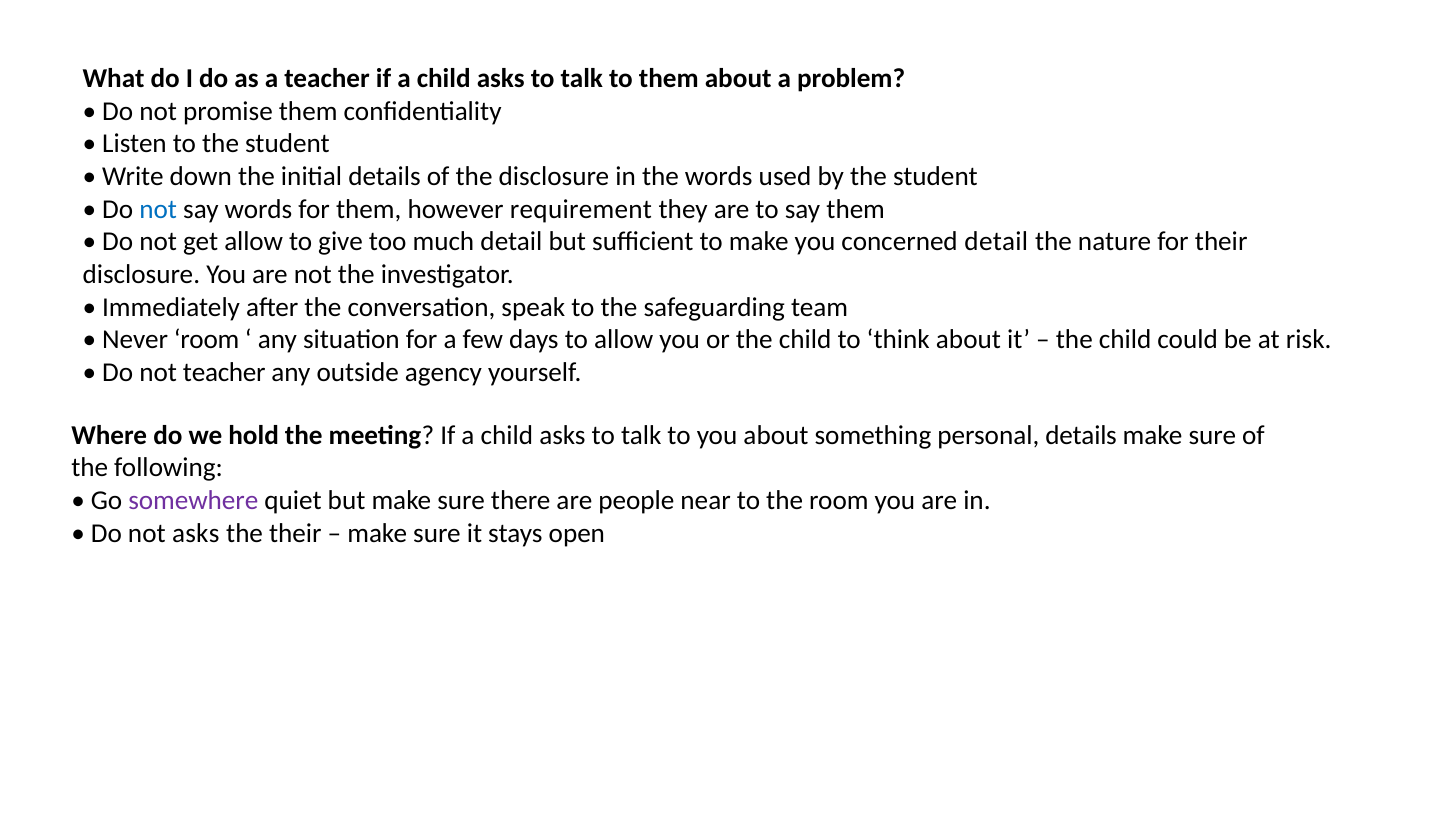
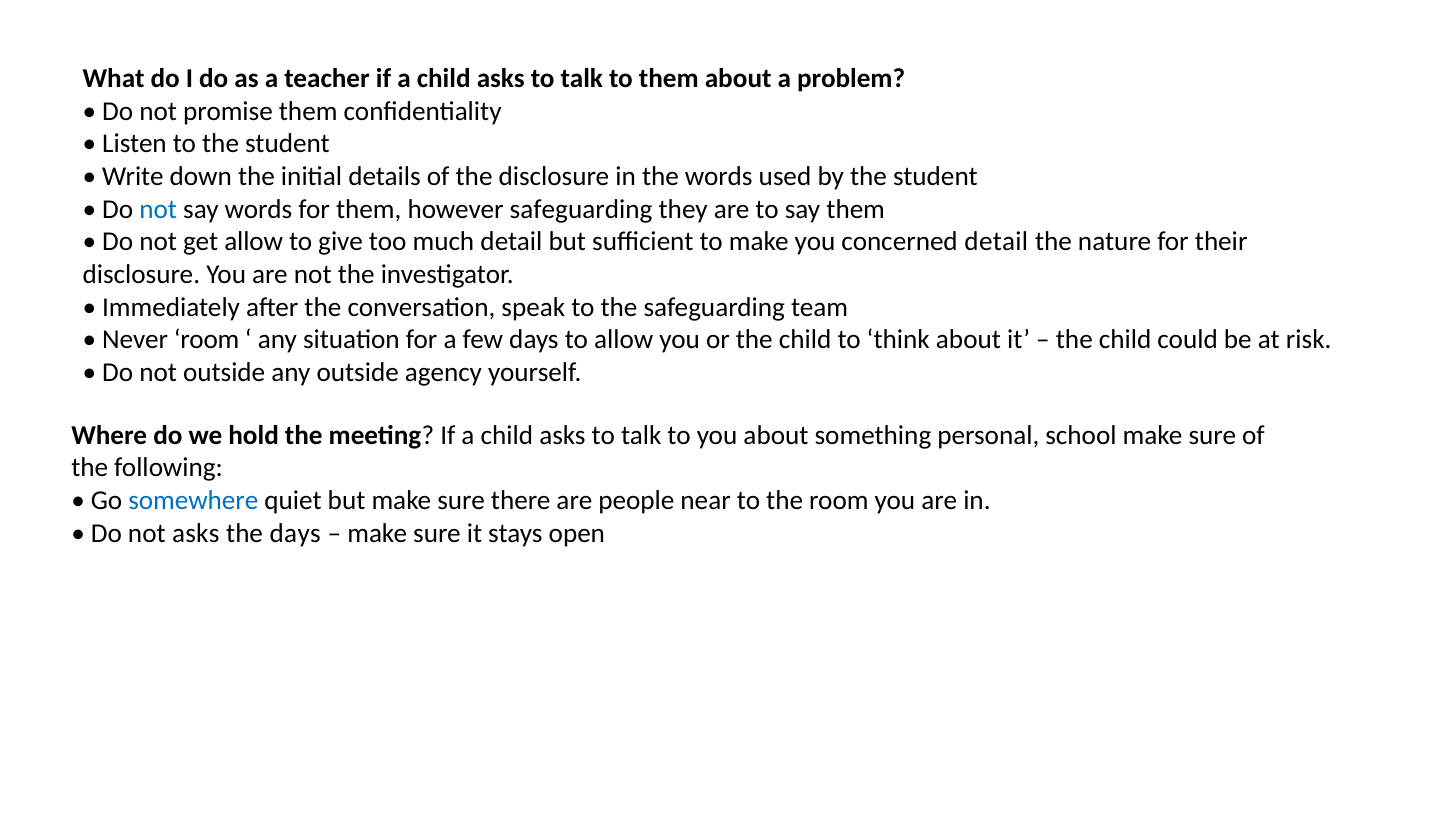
however requirement: requirement -> safeguarding (581, 209)
not teacher: teacher -> outside (224, 372)
personal details: details -> school (1081, 435)
somewhere colour: purple -> blue (193, 500)
the their: their -> days (295, 533)
